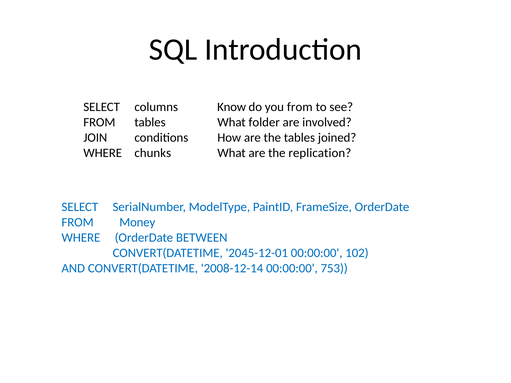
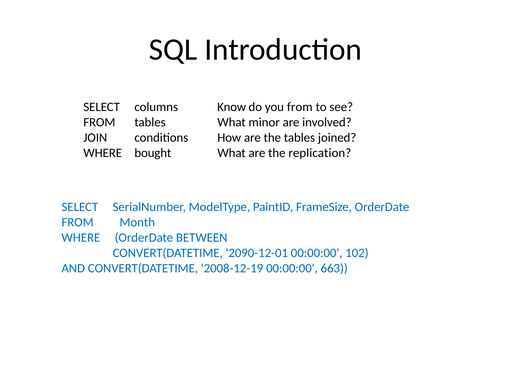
folder: folder -> minor (264, 122)
chunks: chunks -> bought (153, 153)
Money: Money -> Month (137, 222)
2045-12-01: 2045-12-01 -> 2090-12-01 (257, 253)
2008-12-14: 2008-12-14 -> 2008-12-19 (232, 268)
753: 753 -> 663 (334, 268)
